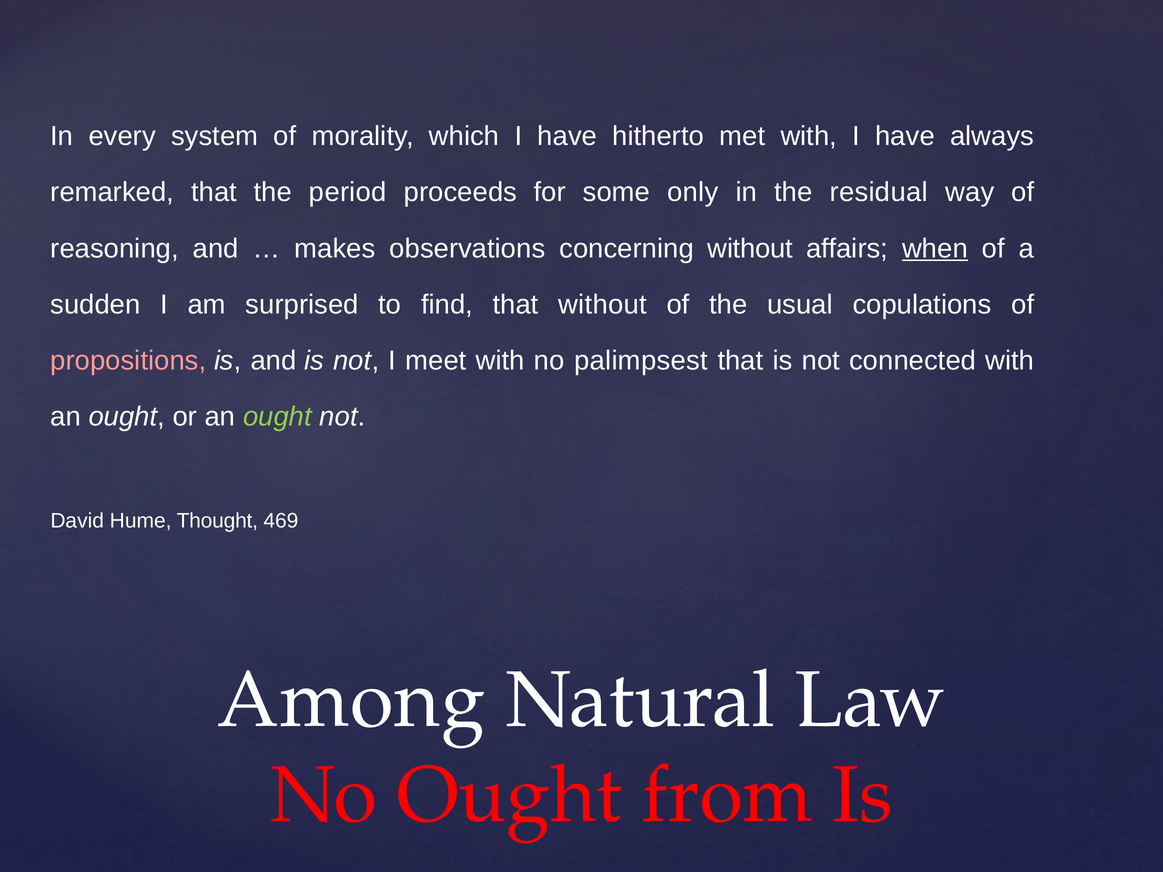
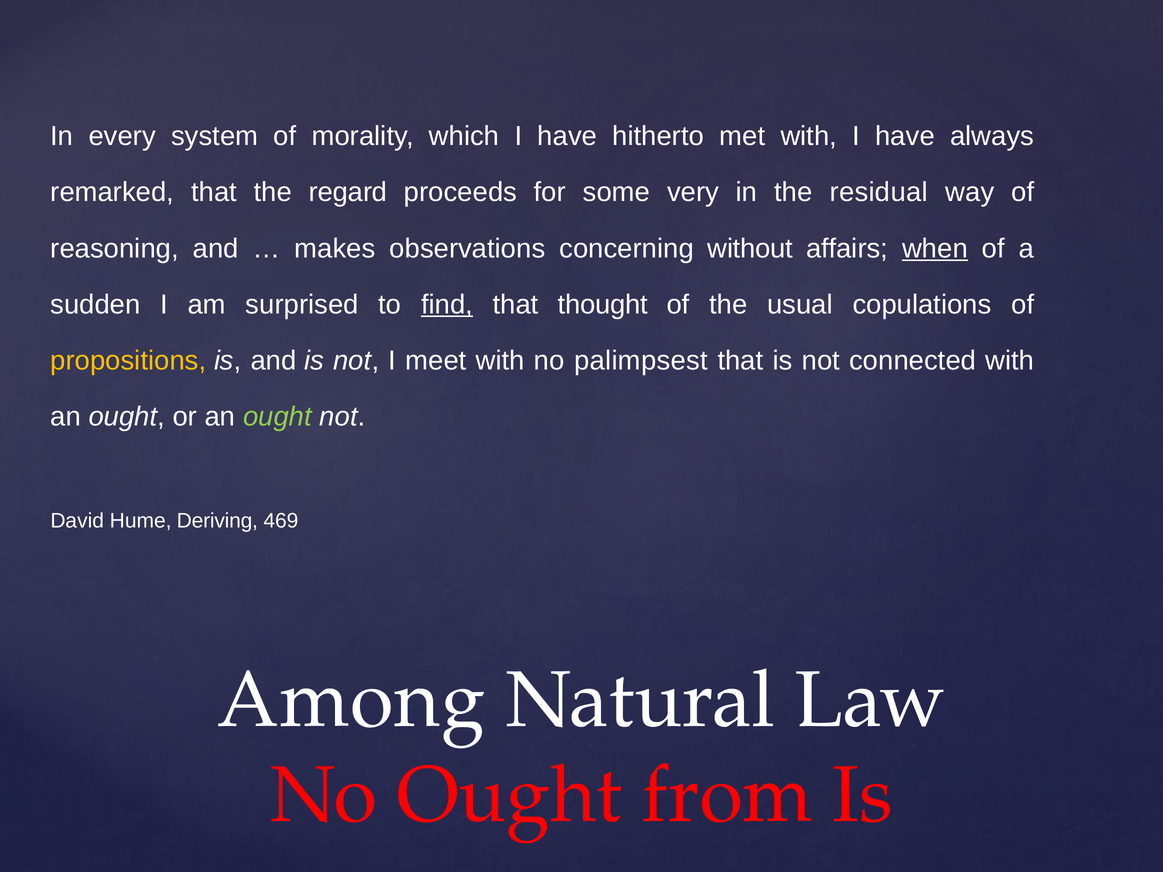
period: period -> regard (348, 192)
only: only -> very (693, 192)
find underline: none -> present (447, 305)
that without: without -> thought (603, 305)
propositions colour: pink -> yellow (128, 361)
Thought: Thought -> Deriving (217, 521)
